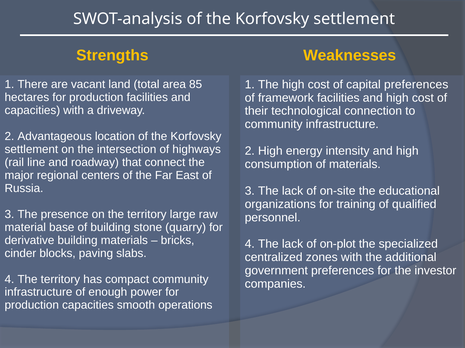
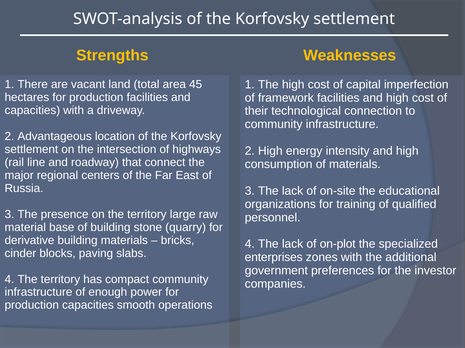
85: 85 -> 45 (196, 85)
capital preferences: preferences -> imperfection (416, 85)
centralized: centralized -> enterprises (274, 258)
